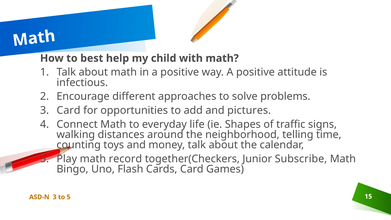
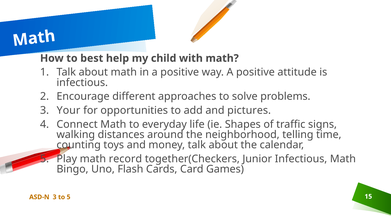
3 Card: Card -> Your (69, 110)
Junior Subscribe: Subscribe -> Infectious (301, 159)
